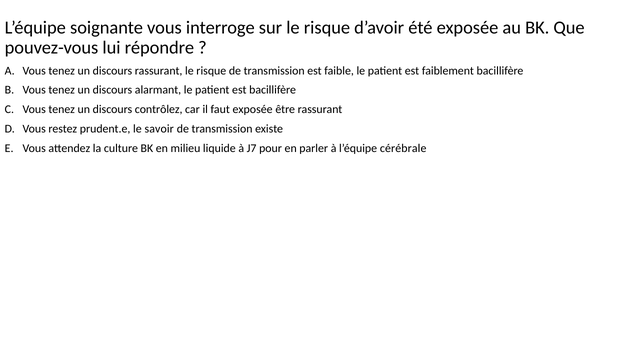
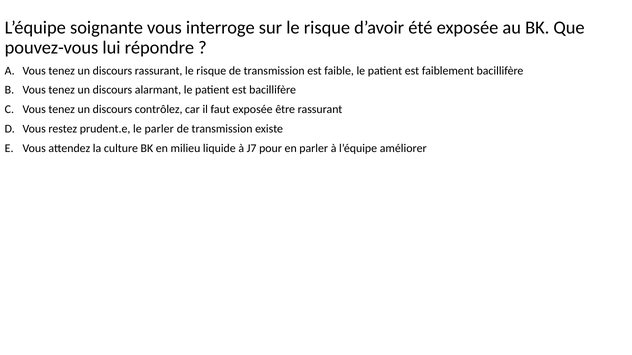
le savoir: savoir -> parler (159, 129)
cérébrale: cérébrale -> améliorer (403, 148)
